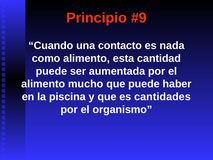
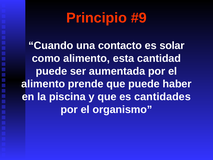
nada: nada -> solar (172, 45)
mucho: mucho -> prende (86, 84)
